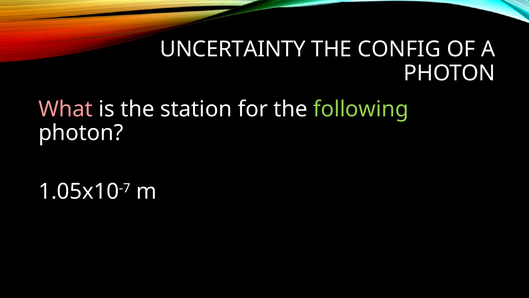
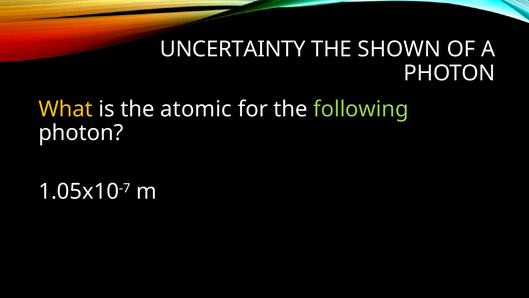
CONFIG: CONFIG -> SHOWN (399, 49)
What colour: pink -> yellow (66, 109)
station: station -> atomic (196, 109)
